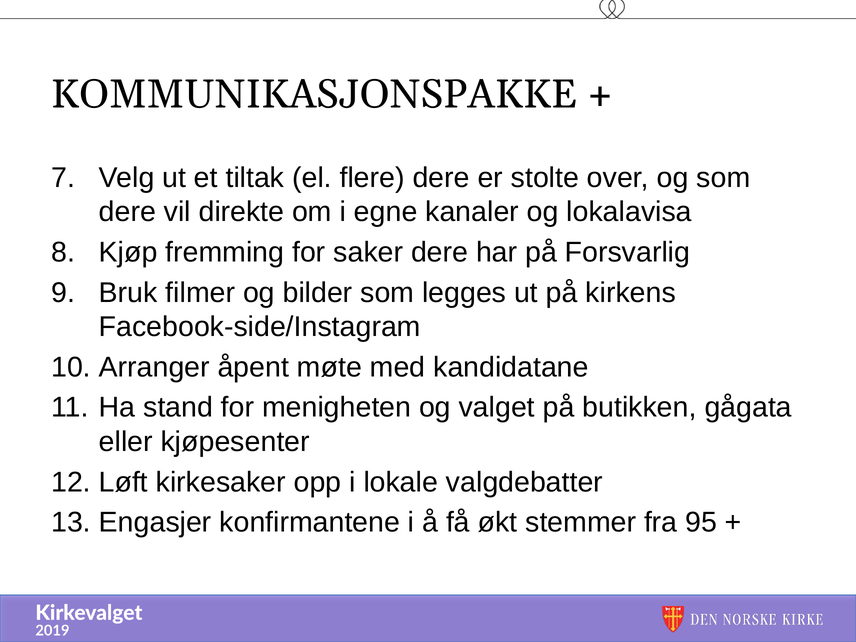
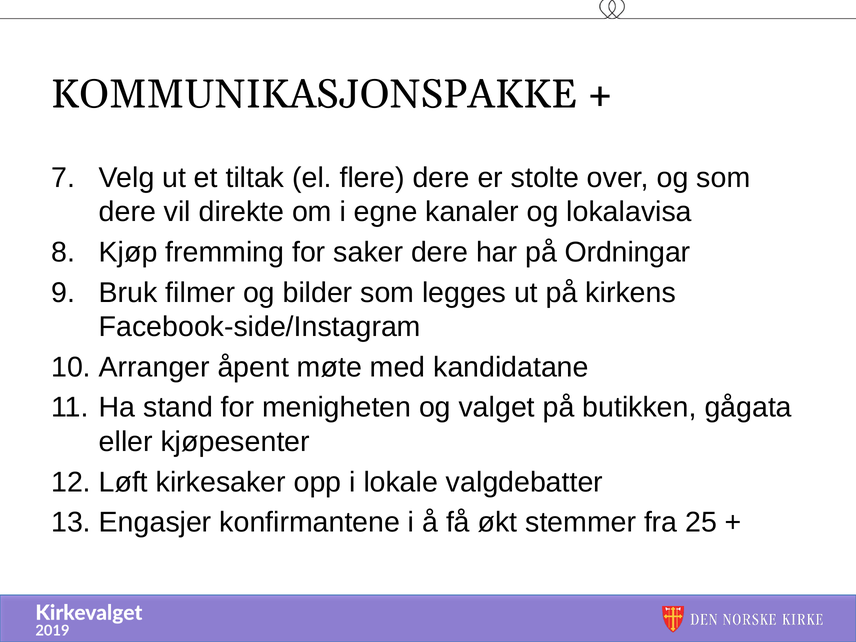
Forsvarlig: Forsvarlig -> Ordningar (628, 252)
95: 95 -> 25 (701, 522)
